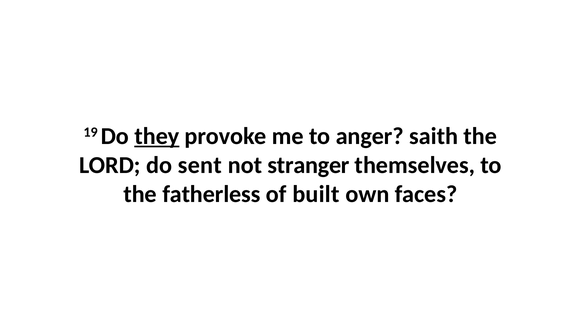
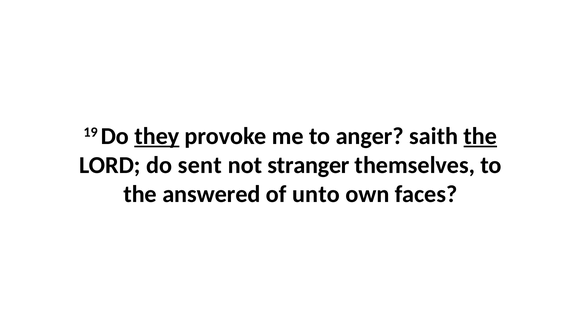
the underline: none -> present (480, 136)
fatherless: fatherless -> answered (211, 194)
built: built -> unto (316, 194)
